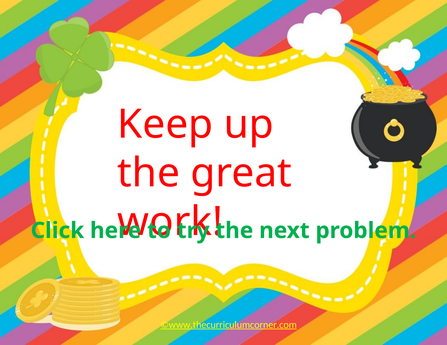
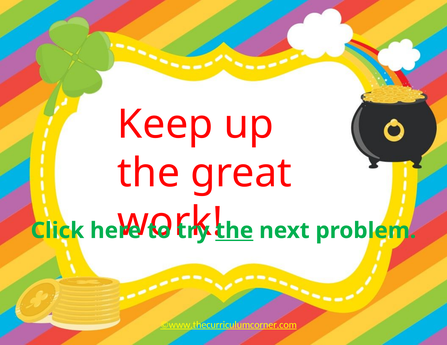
the underline: none -> present (234, 231)
